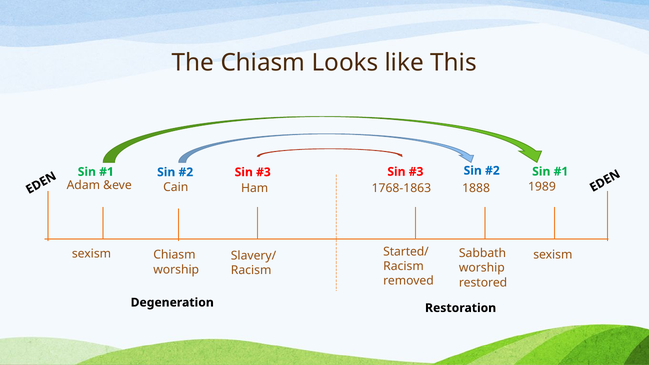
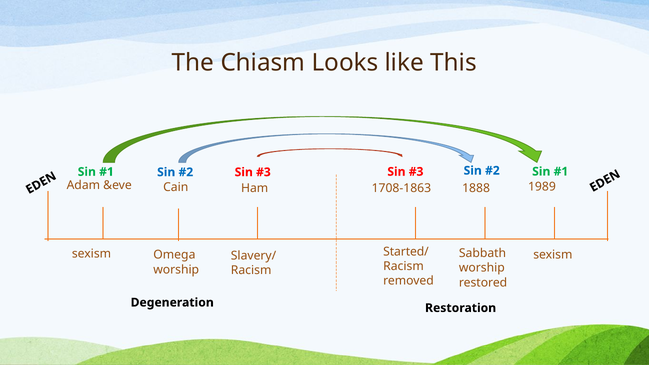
1768-1863: 1768-1863 -> 1708-1863 (401, 188)
Chiasm: Chiasm -> Omega (174, 255)
